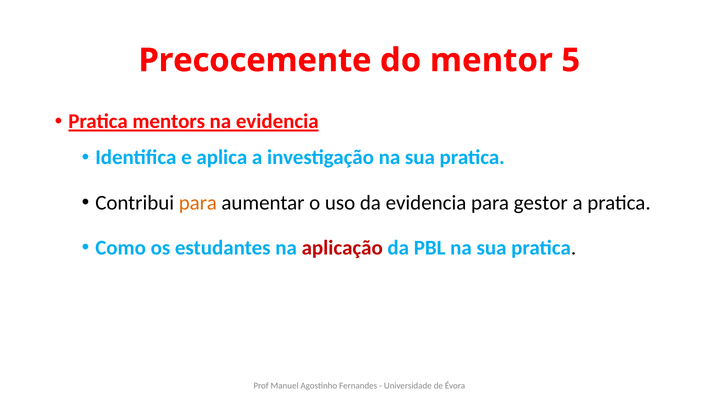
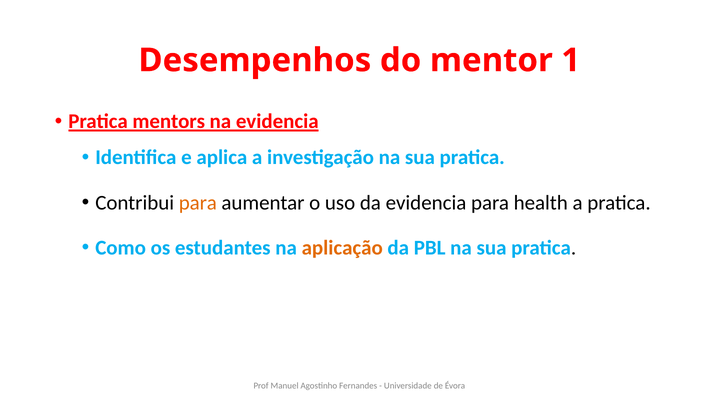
Precocemente: Precocemente -> Desempenhos (255, 60)
5: 5 -> 1 (571, 60)
gestor: gestor -> health (541, 203)
aplicação colour: red -> orange (342, 248)
